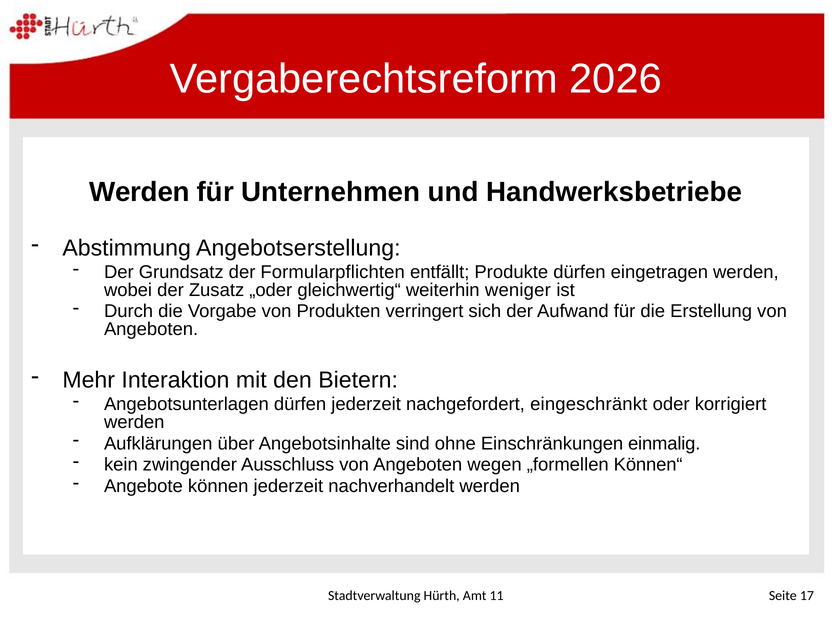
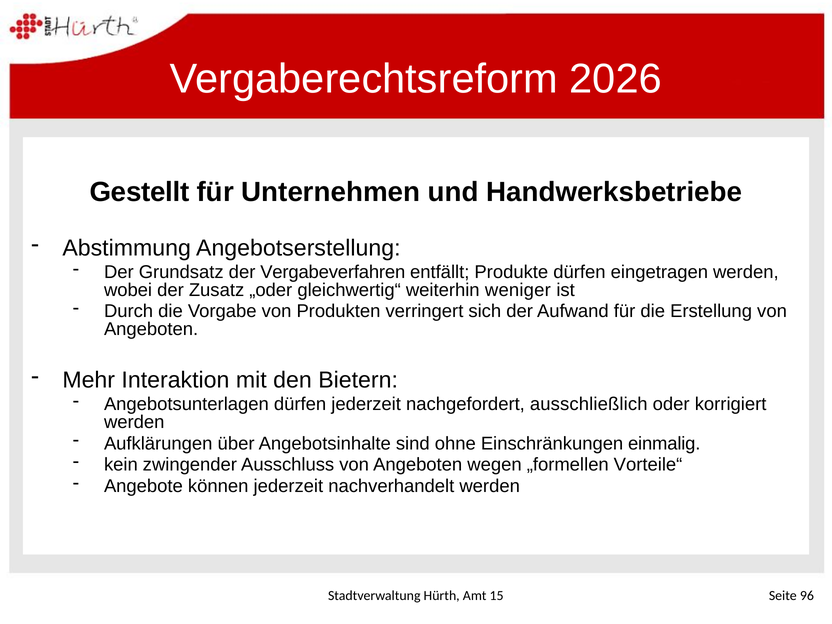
Werden: Werden -> Gestellt (139, 192)
Formularpflichten: Formularpflichten -> Vergabeverfahren (333, 272)
eingeschränkt: eingeschränkt -> ausschließlich (589, 404)
Können“: Können“ -> Vorteile“ (648, 465)
11: 11 -> 15 (497, 596)
17: 17 -> 96 (807, 596)
